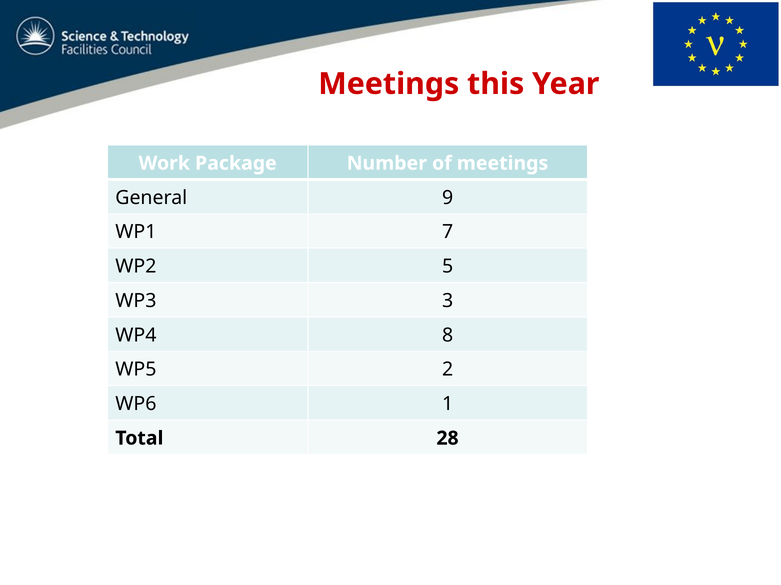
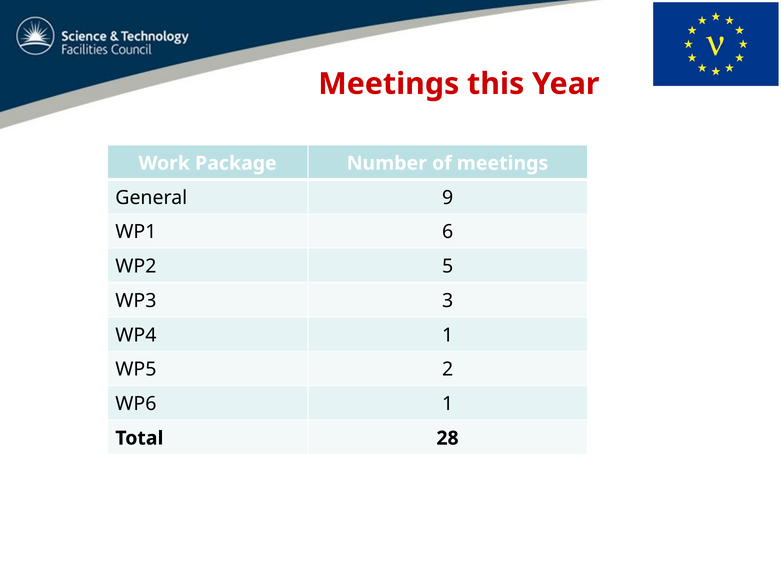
7: 7 -> 6 (448, 232)
WP4 8: 8 -> 1 (448, 336)
